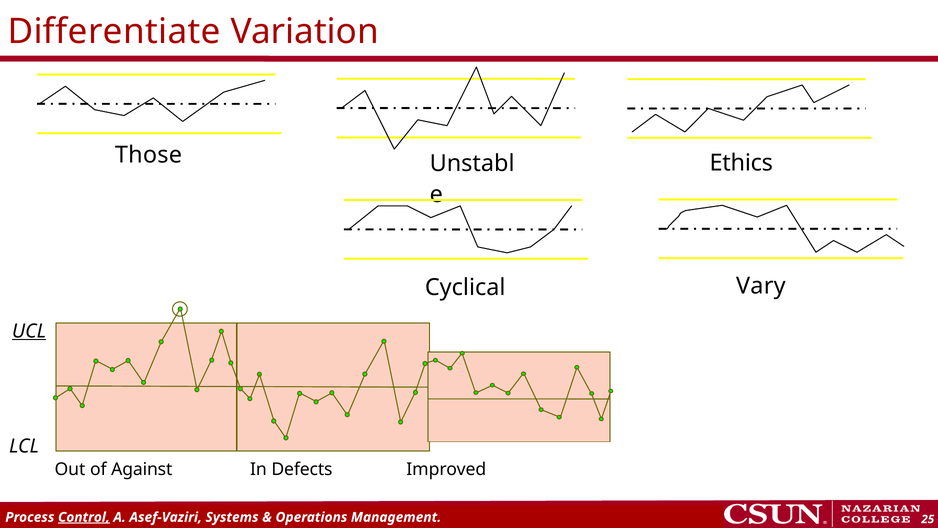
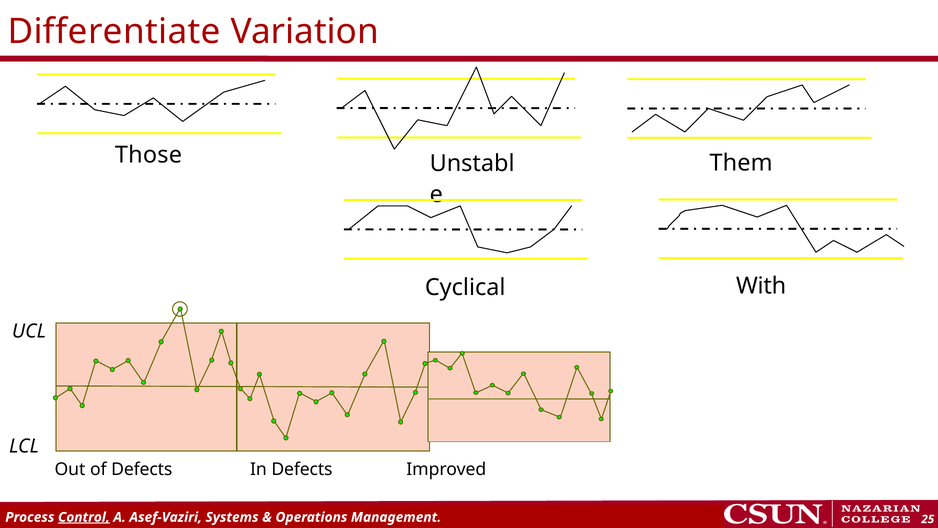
Ethics: Ethics -> Them (741, 163)
Vary: Vary -> With (761, 286)
UCL underline: present -> none (29, 331)
of Against: Against -> Defects (142, 469)
